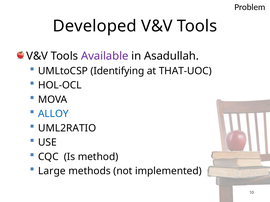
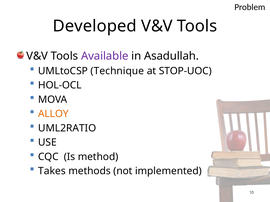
Identifying: Identifying -> Technique (117, 71)
THAT-UOC: THAT-UOC -> STOP-UOC (185, 71)
ALLOY colour: blue -> orange (53, 114)
Large: Large -> Takes (52, 171)
